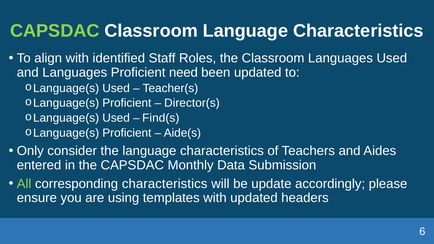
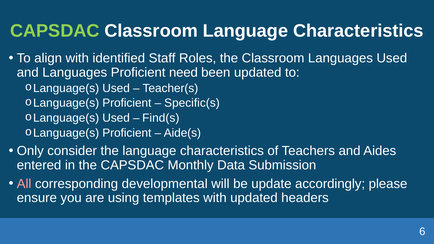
Director(s: Director(s -> Specific(s (192, 103)
All colour: light green -> pink (24, 184)
corresponding characteristics: characteristics -> developmental (165, 184)
